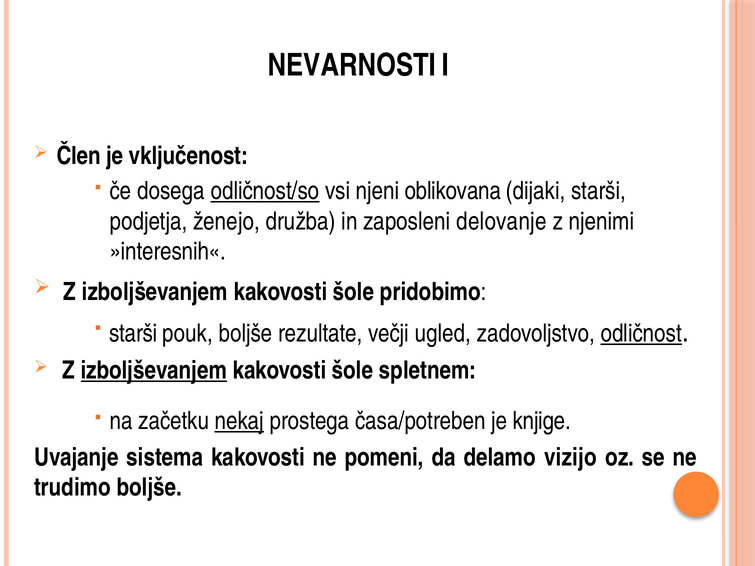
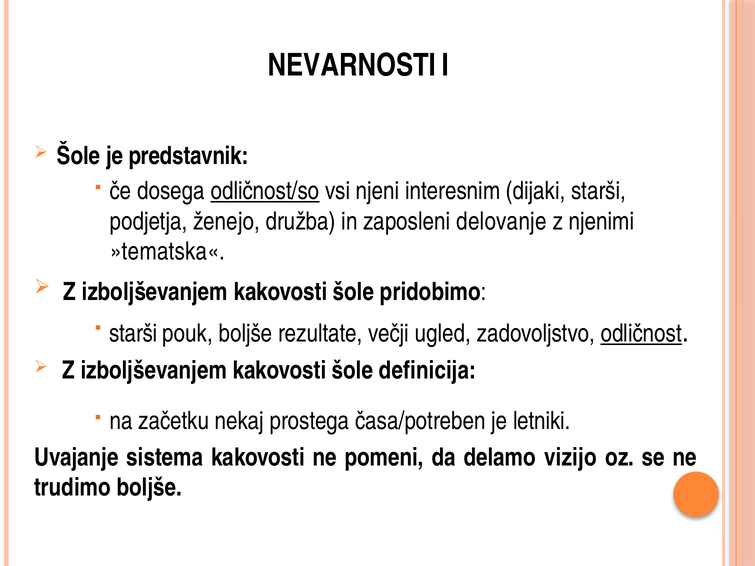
Člen: Člen -> Šole (79, 156)
vključenost: vključenost -> predstavnik (189, 156)
oblikovana: oblikovana -> interesnim (453, 191)
»interesnih«: »interesnih« -> »tematska« (168, 252)
izboljševanjem underline: present -> none (154, 371)
spletnem: spletnem -> definicija (428, 371)
nekaj underline: present -> none (239, 421)
knjige: knjige -> letniki (542, 421)
